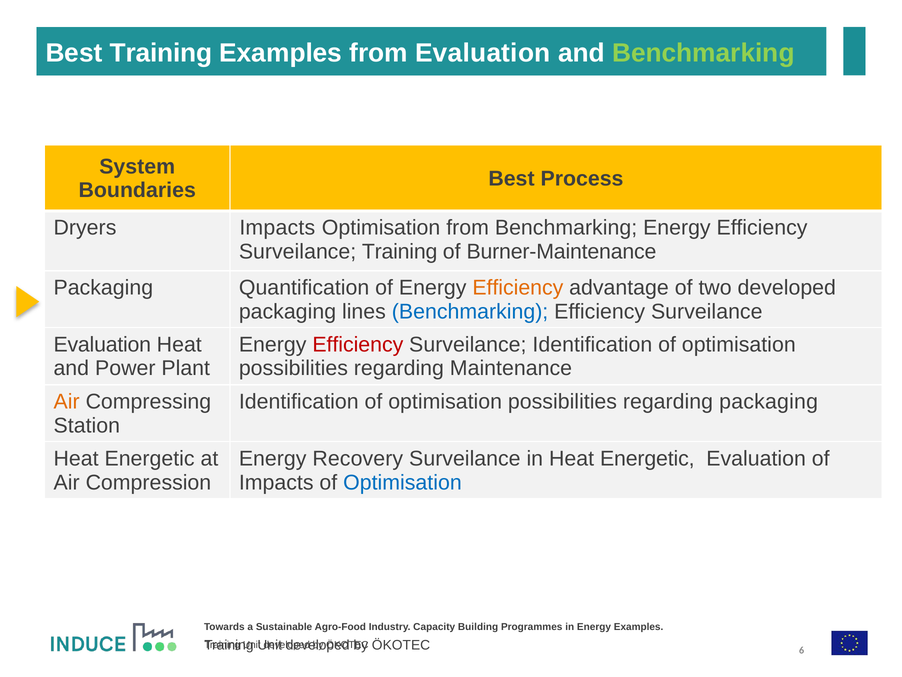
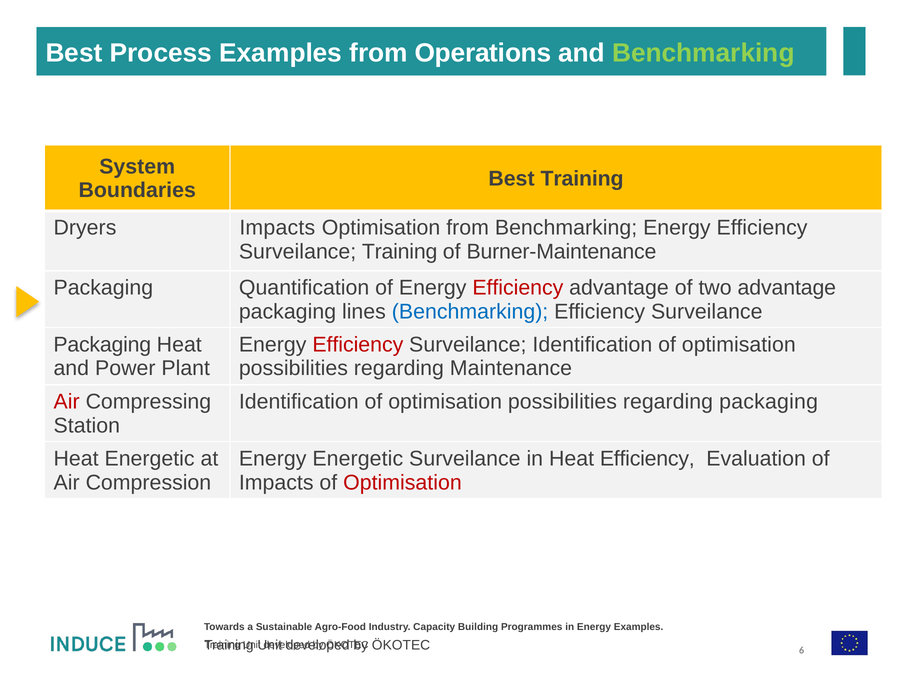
Best Training: Training -> Process (161, 53)
from Evaluation: Evaluation -> Operations (483, 53)
Best Process: Process -> Training (582, 178)
Efficiency colour: orange -> red (518, 287)
two developed: developed -> advantage (787, 287)
Evaluation: Evaluation -> Packaging (102, 344)
Air colour: orange -> red (67, 401)
Energy Recovery: Recovery -> Energetic (358, 458)
in Heat Energetic: Energetic -> Efficiency (647, 458)
Optimisation colour: blue -> red (402, 482)
